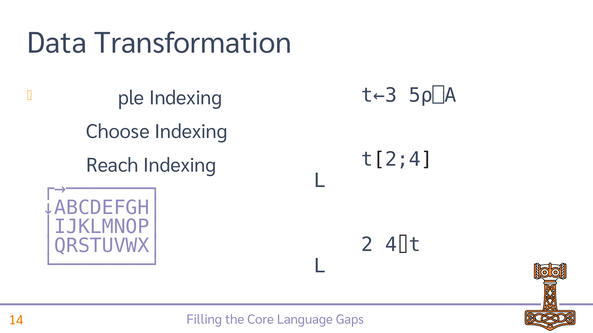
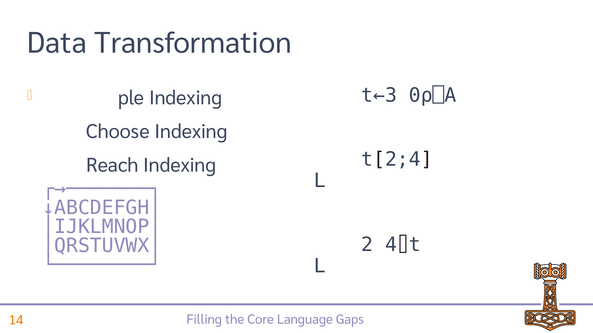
5⍴⎕A: 5⍴⎕A -> 0⍴⎕A (433, 96)
